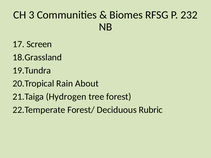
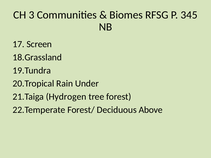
232: 232 -> 345 (189, 15)
About: About -> Under (87, 84)
Rubric: Rubric -> Above (151, 110)
